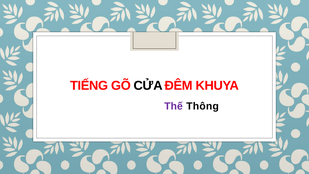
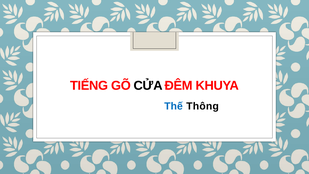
Thế colour: purple -> blue (174, 106)
